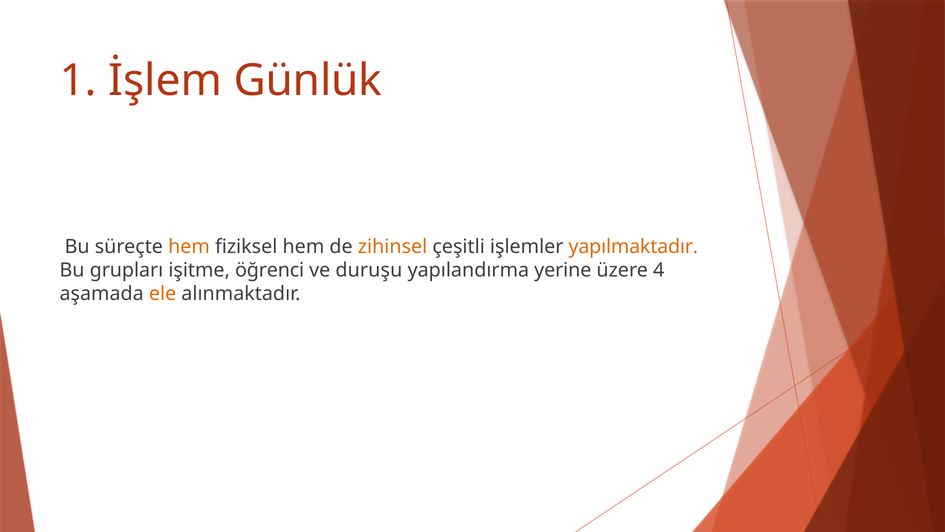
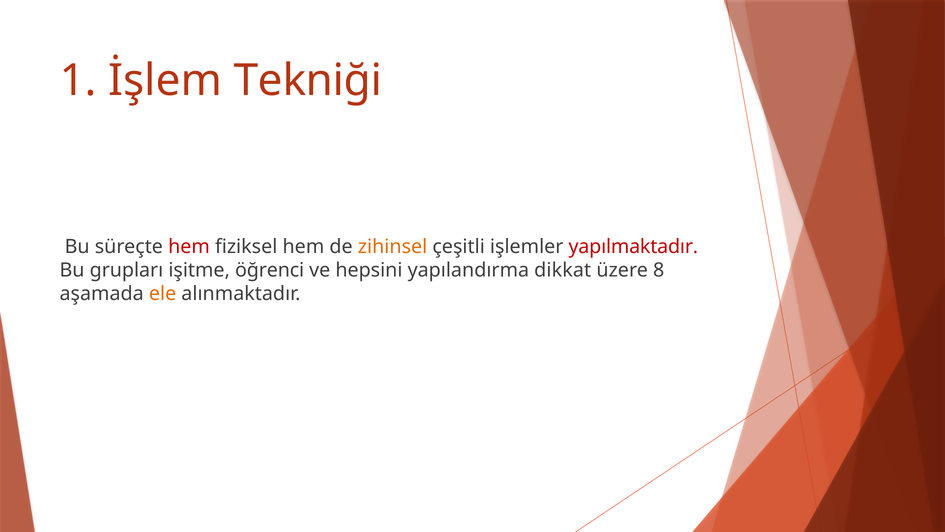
Günlük: Günlük -> Tekniği (308, 80)
hem colour: orange -> red (189, 246)
yapılmaktadır colour: orange -> red (633, 246)
duruşu: duruşu -> hepsini (369, 270)
yerine: yerine -> dikkat (563, 270)
4: 4 -> 8 (659, 270)
